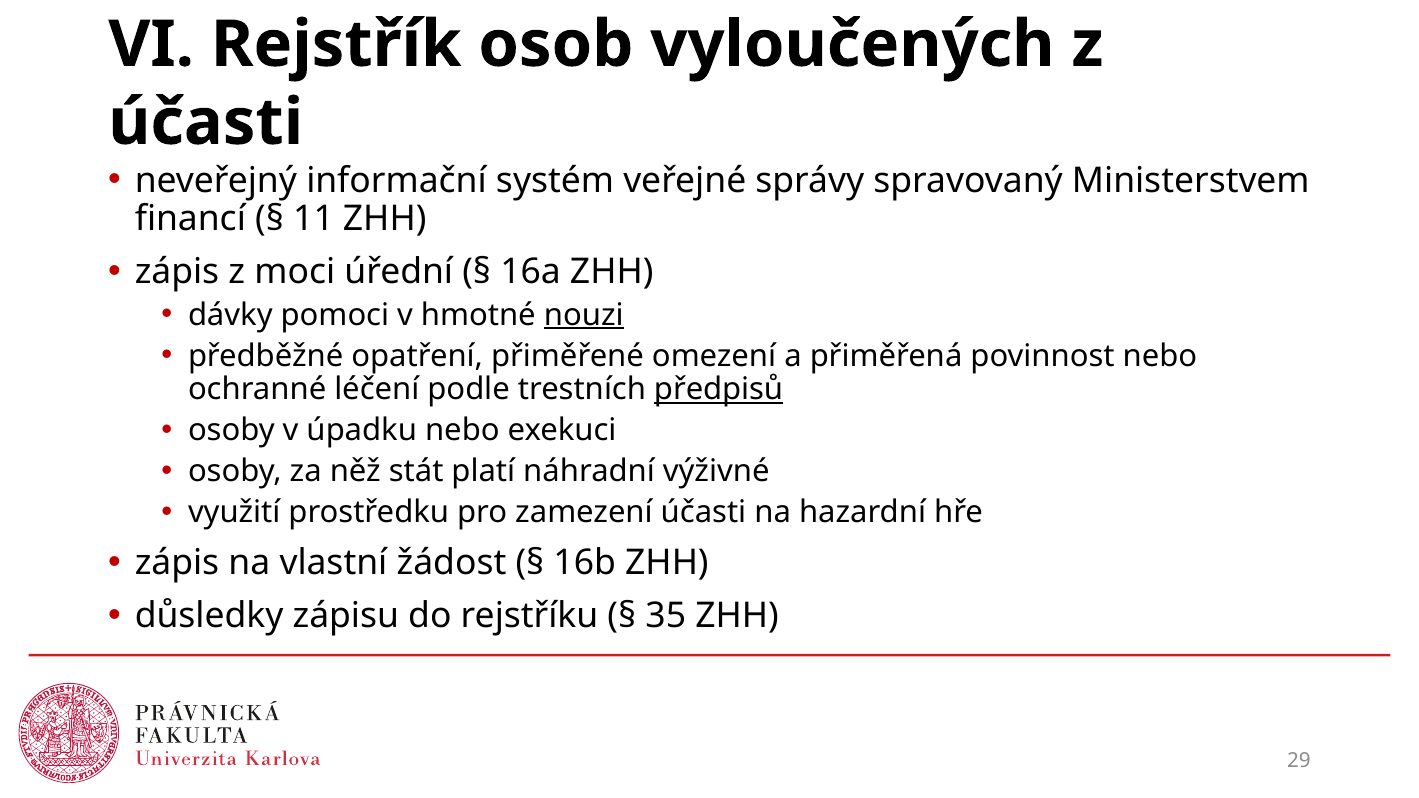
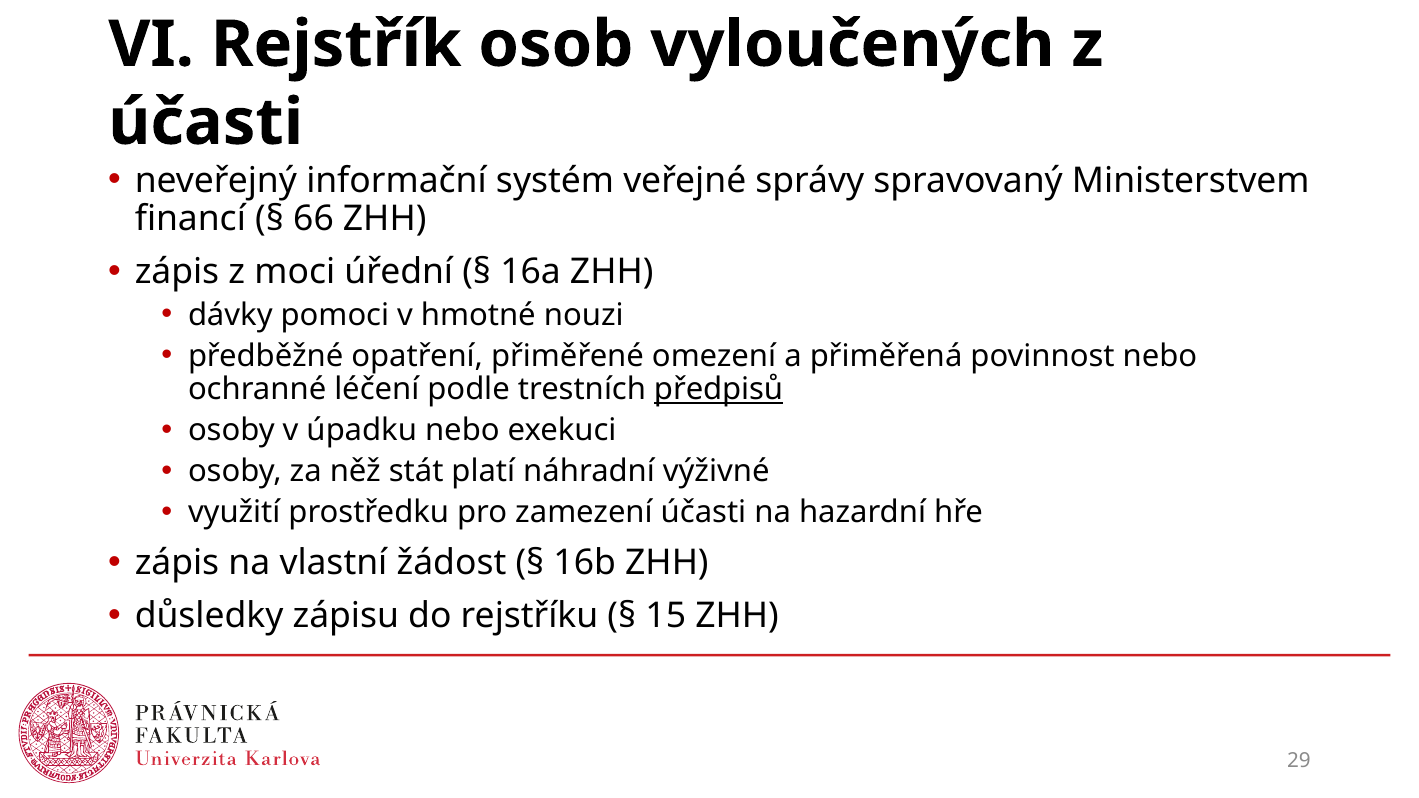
11: 11 -> 66 (313, 219)
nouzi underline: present -> none (584, 315)
35: 35 -> 15 (666, 616)
